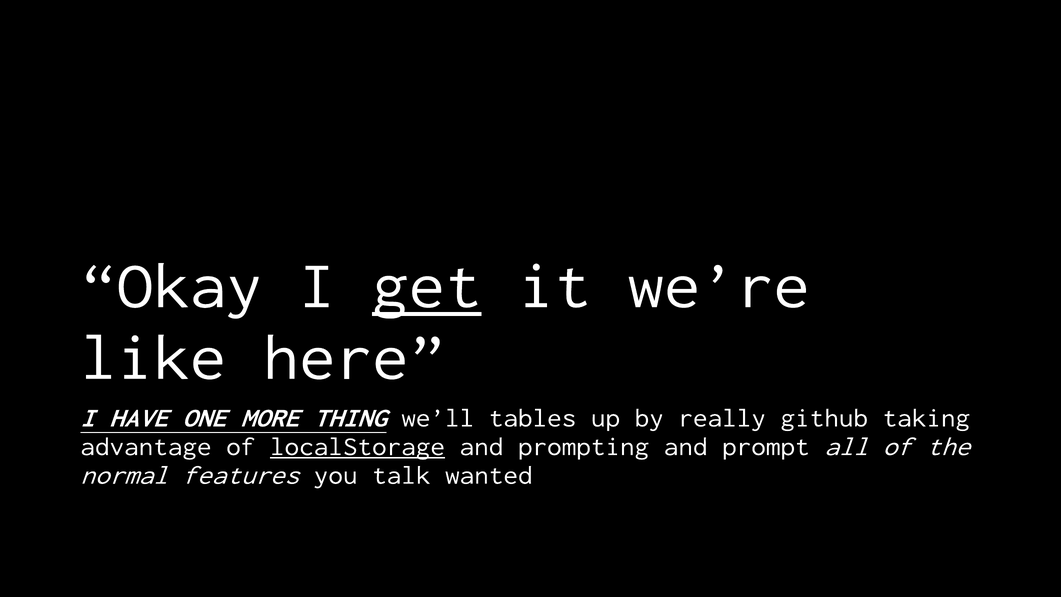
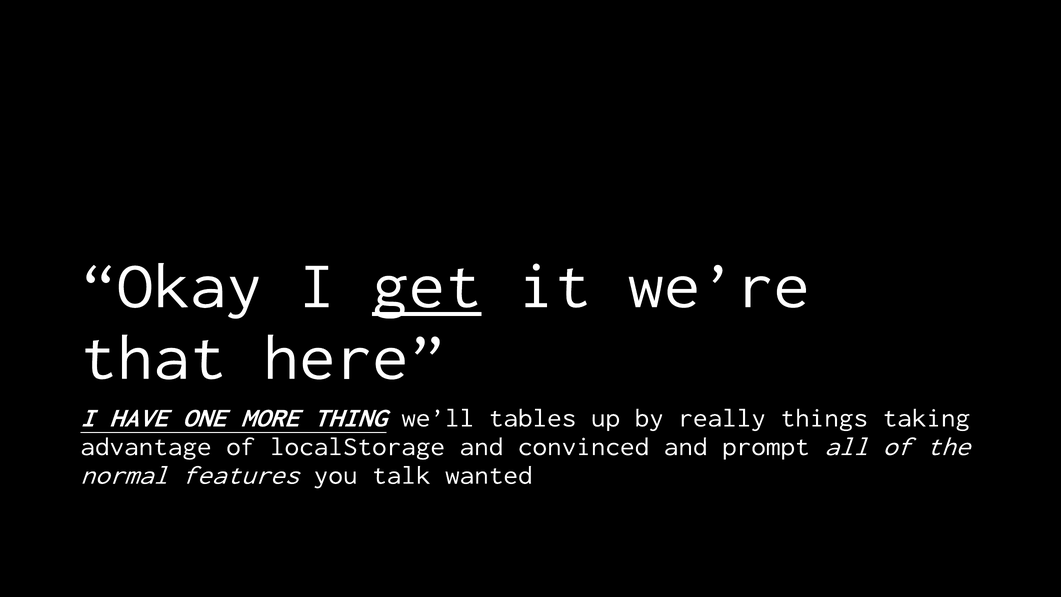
like: like -> that (153, 357)
github: github -> things (824, 418)
localStorage underline: present -> none (357, 446)
prompting: prompting -> convinced (584, 446)
